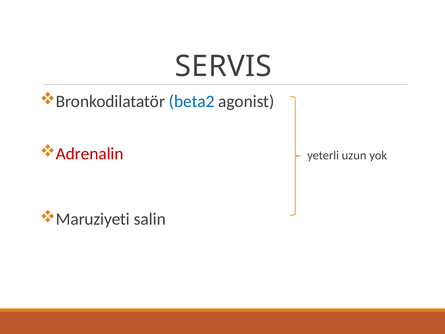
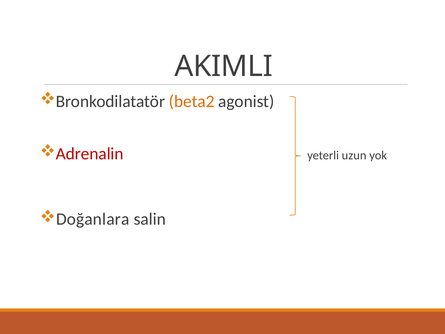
SERVIS: SERVIS -> AKIMLI (224, 66)
beta2 colour: blue -> orange (192, 101)
Maruziyeti: Maruziyeti -> Doğanlara (93, 219)
